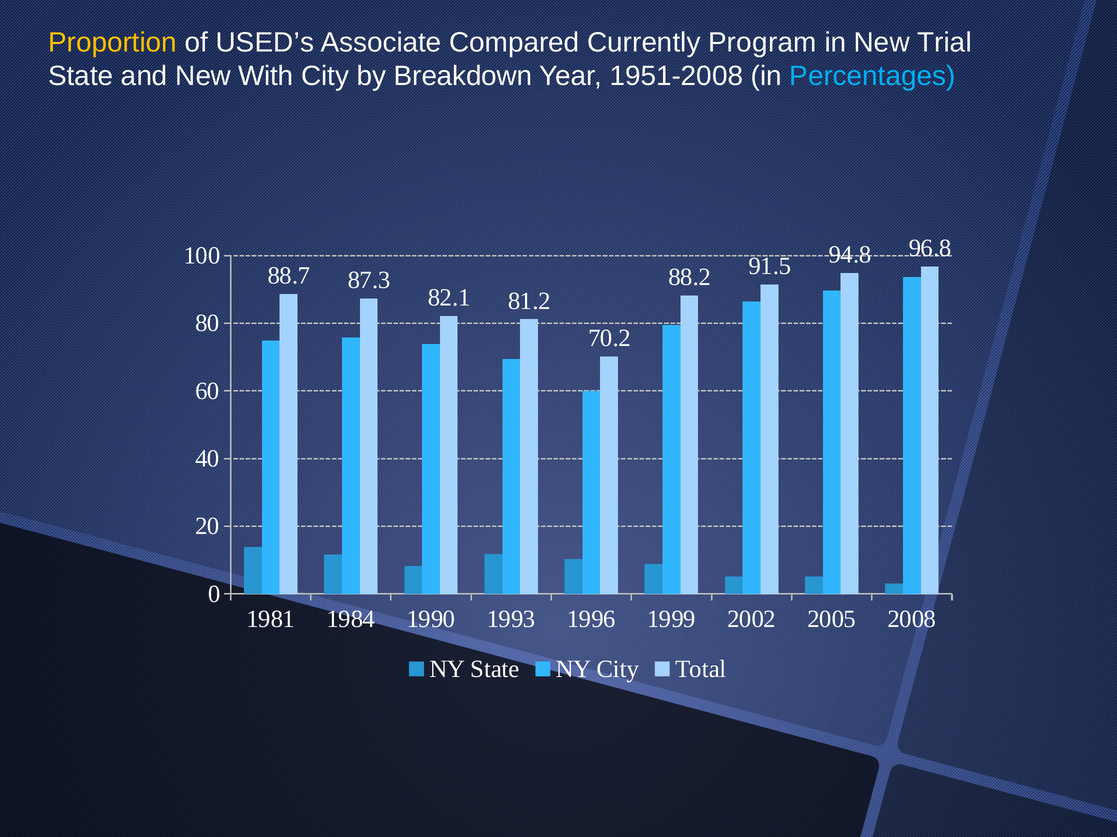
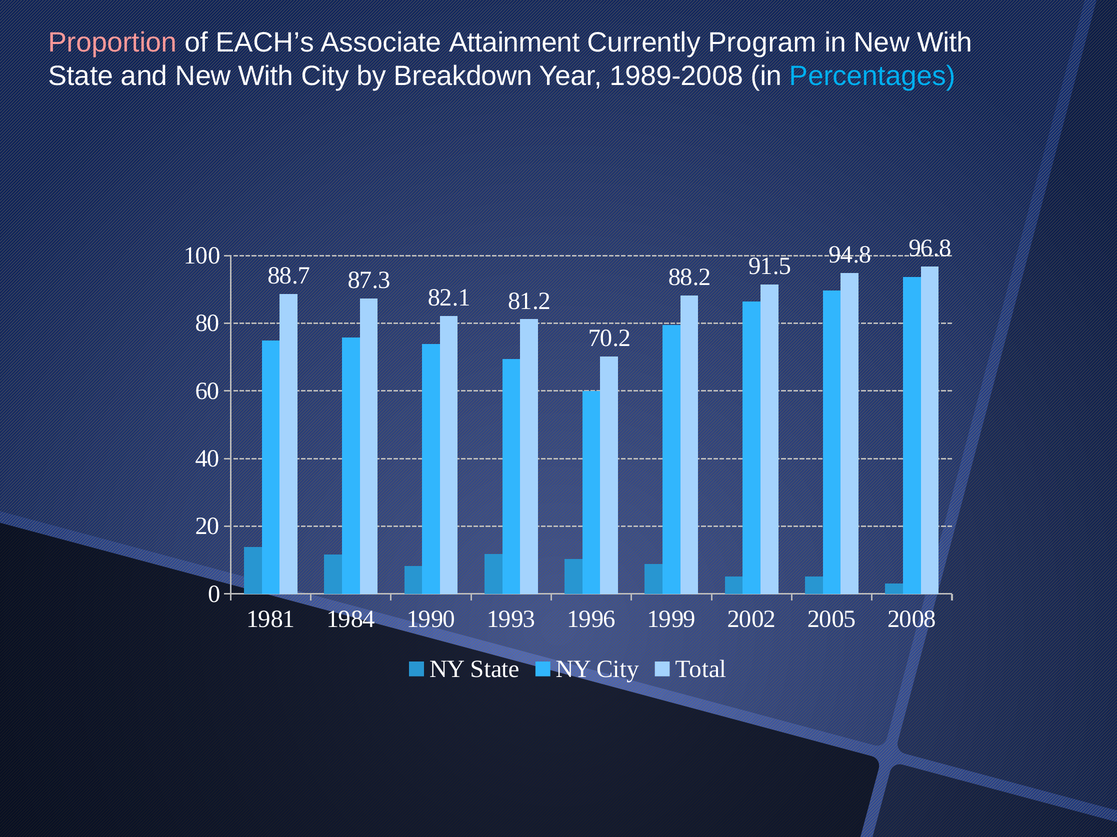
Proportion colour: yellow -> pink (113, 43)
USED’s: USED’s -> EACH’s (265, 43)
Compared: Compared -> Attainment (514, 43)
in New Trial: Trial -> With (945, 43)
1951-2008: 1951-2008 -> 1989-2008 (676, 76)
